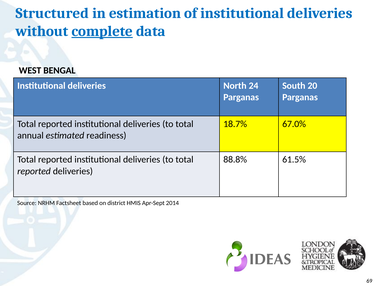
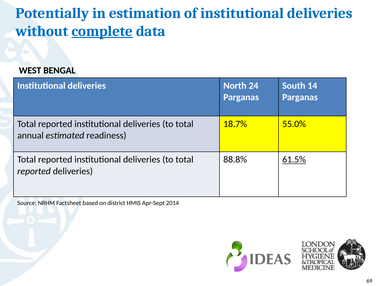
Structured: Structured -> Potentially (52, 13)
20: 20 -> 14 (312, 86)
67.0%: 67.0% -> 55.0% (294, 124)
61.5% underline: none -> present (294, 160)
